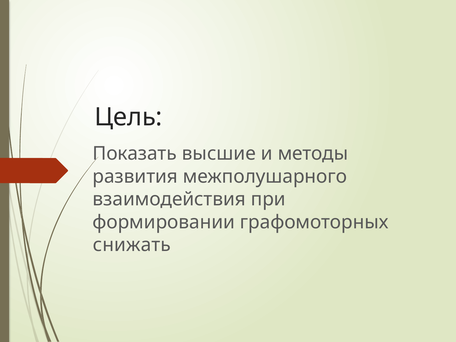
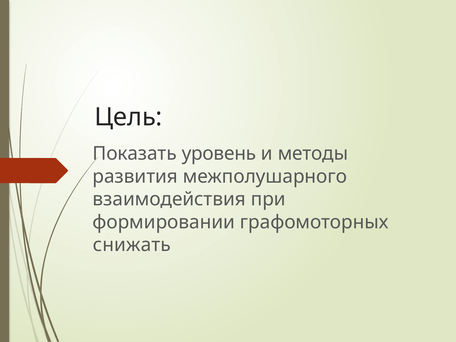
высшие: высшие -> уровень (219, 154)
